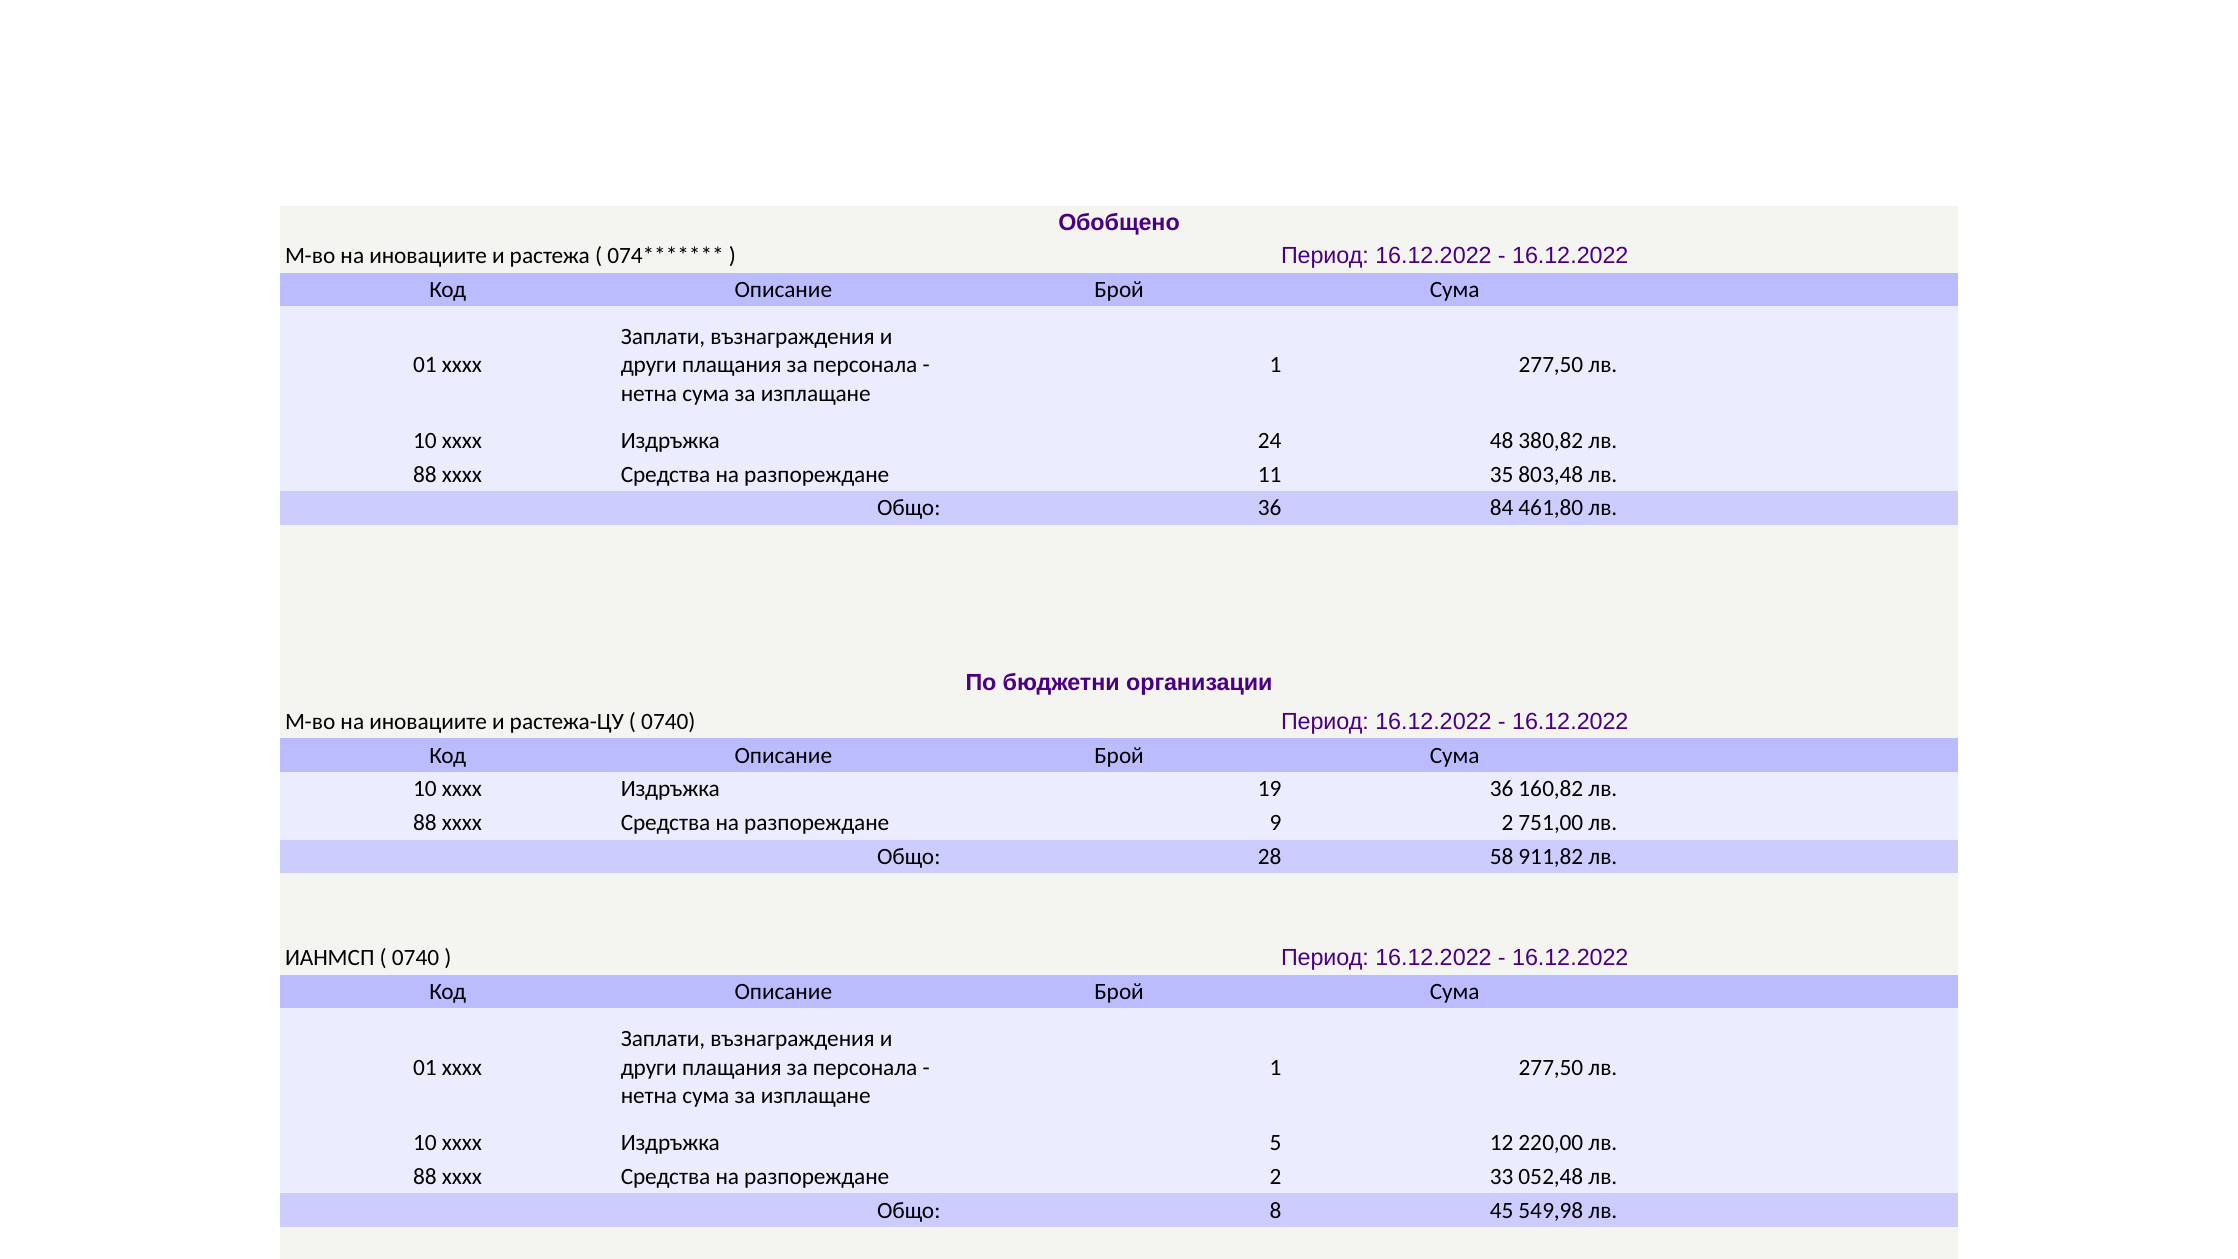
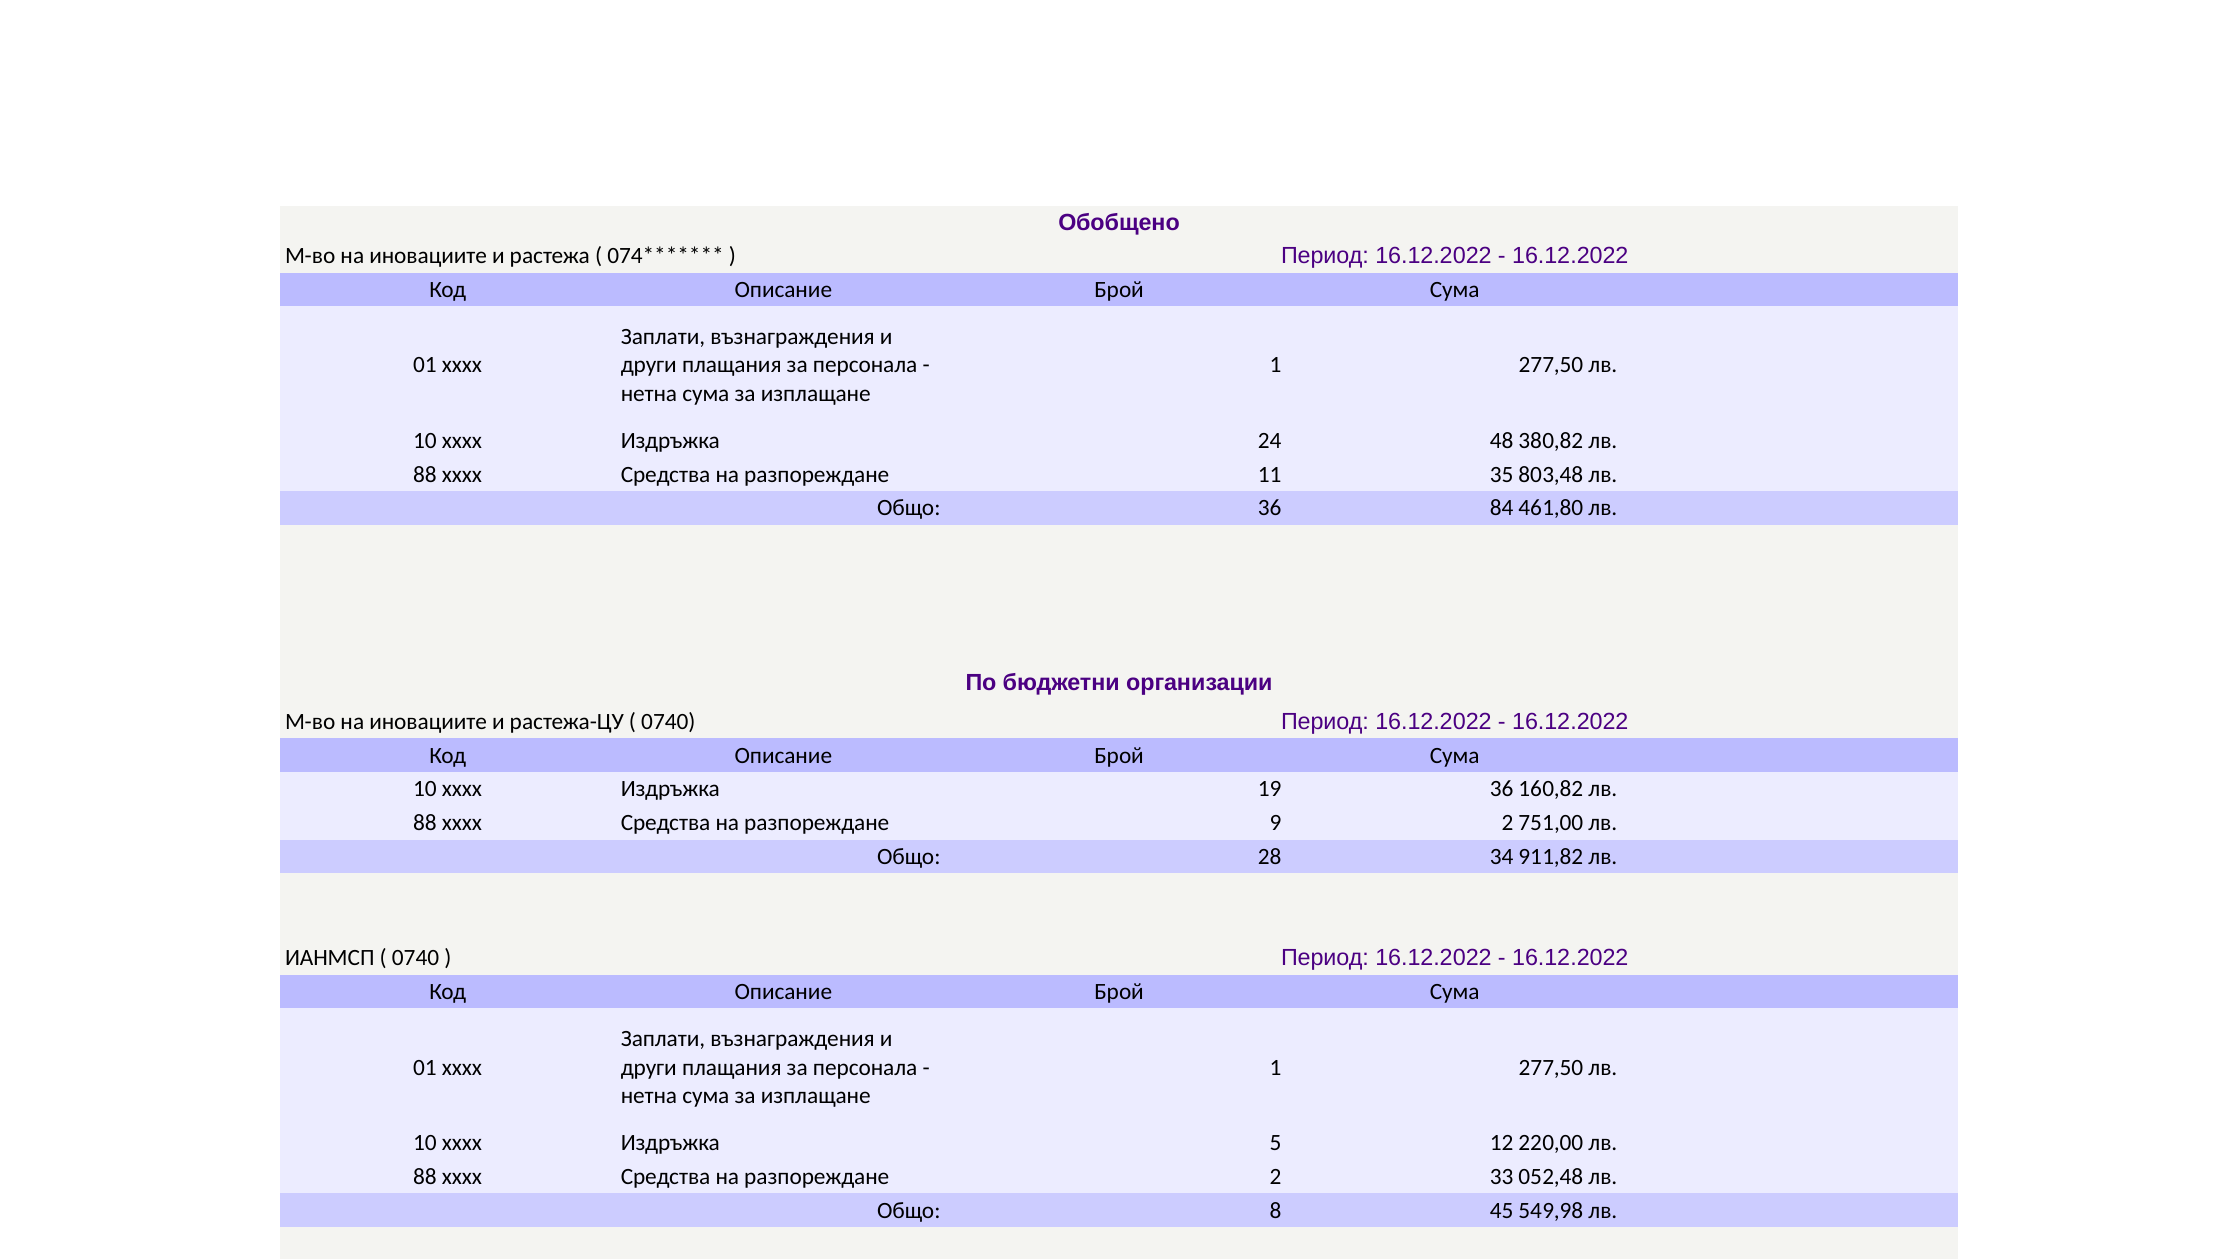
58: 58 -> 34 (1502, 857)
